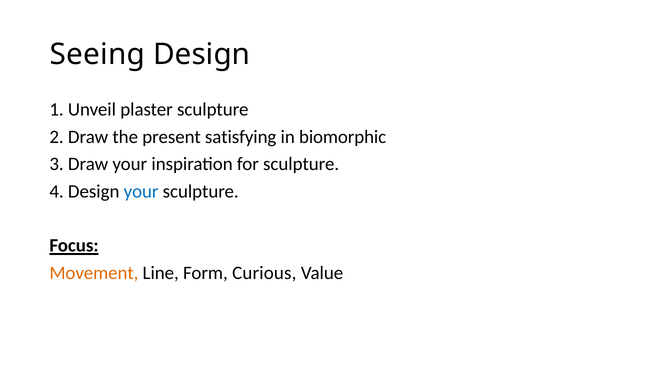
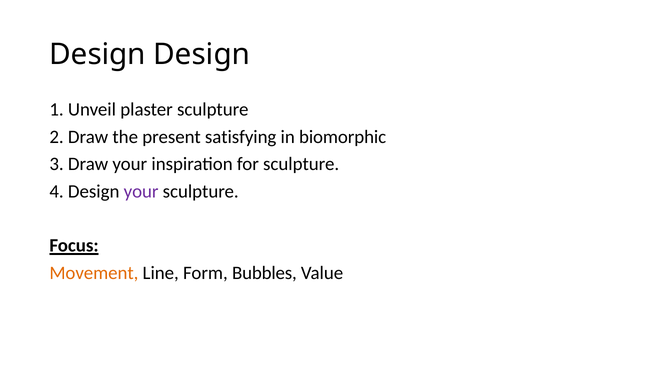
Seeing: Seeing -> Design (98, 54)
your colour: blue -> purple (141, 191)
Curious: Curious -> Bubbles (264, 273)
